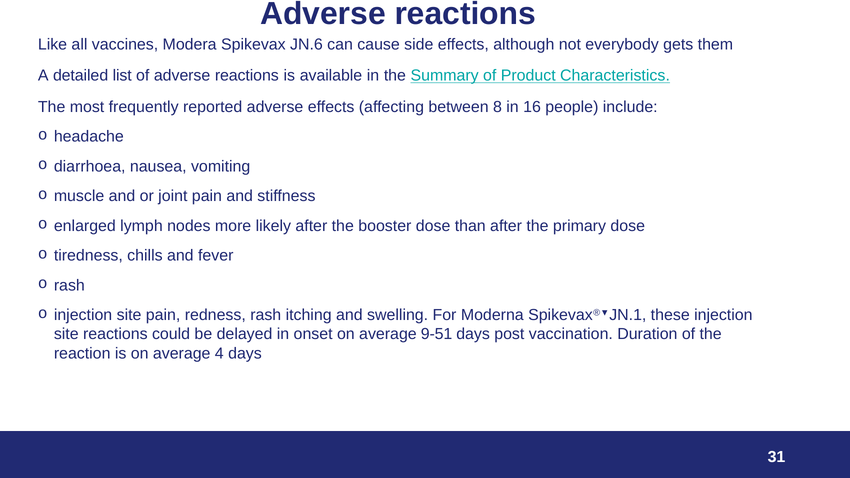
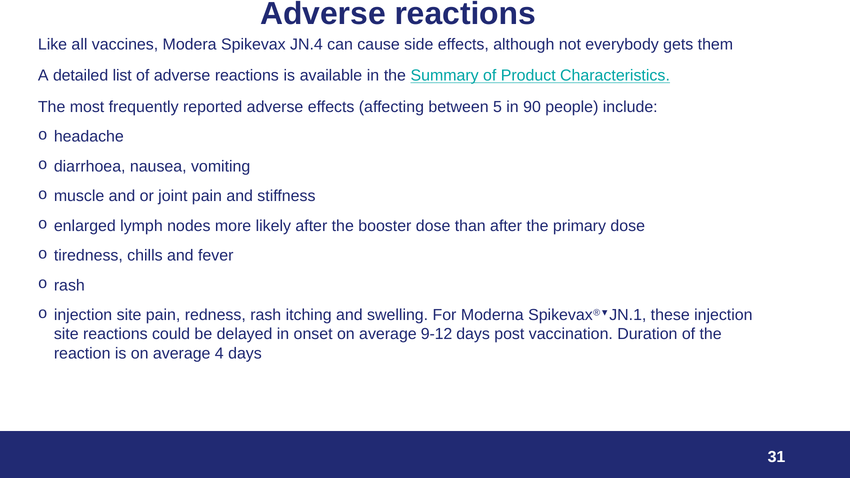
JN.6: JN.6 -> JN.4 (306, 45)
8: 8 -> 5 (498, 107)
16: 16 -> 90 (532, 107)
9-51: 9-51 -> 9-12 (437, 334)
